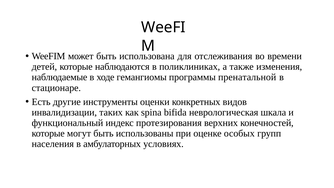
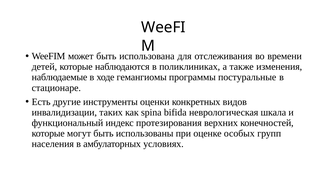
пренатальной: пренатальной -> постуральные (247, 77)
